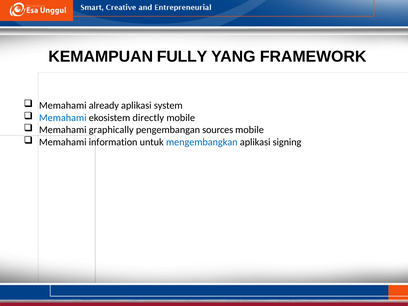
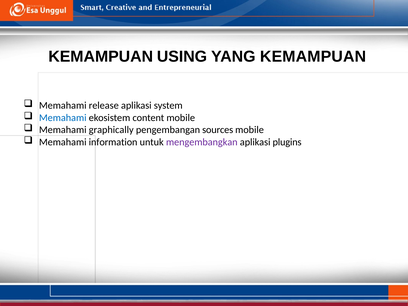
FULLY: FULLY -> USING (182, 57)
YANG FRAMEWORK: FRAMEWORK -> KEMAMPUAN (313, 57)
already: already -> release (104, 105)
directly: directly -> content (148, 118)
mengembangkan colour: blue -> purple (202, 142)
signing: signing -> plugins (287, 142)
